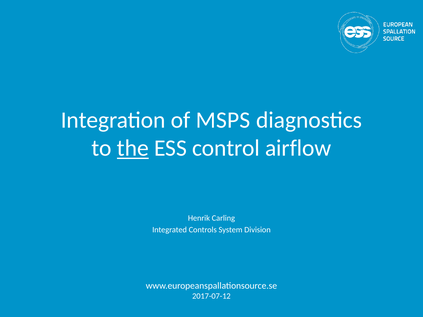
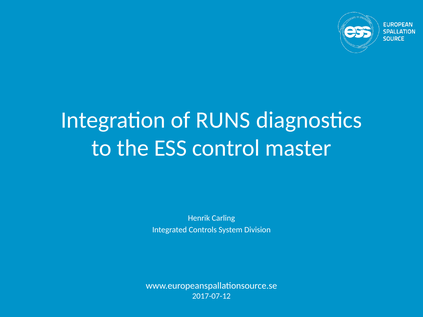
MSPS: MSPS -> RUNS (223, 120)
the underline: present -> none (133, 148)
airflow: airflow -> master (298, 148)
